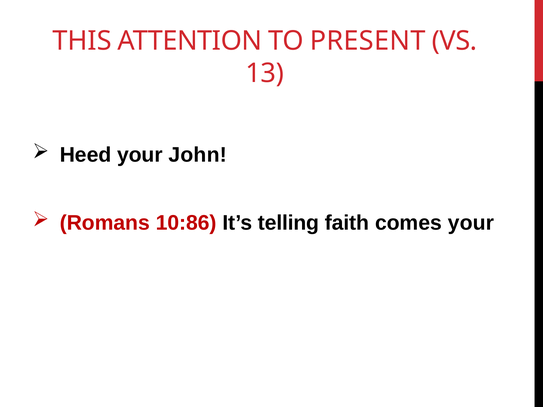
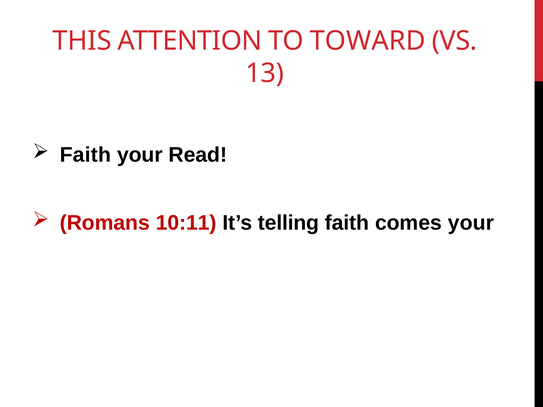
PRESENT: PRESENT -> TOWARD (368, 41)
Heed: Heed -> Faith (85, 155)
John: John -> Read (198, 155)
10:86: 10:86 -> 10:11 (186, 223)
